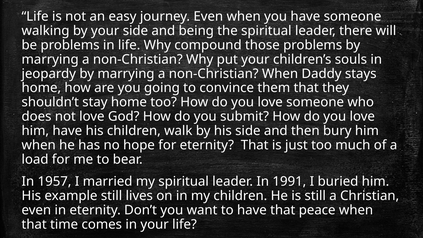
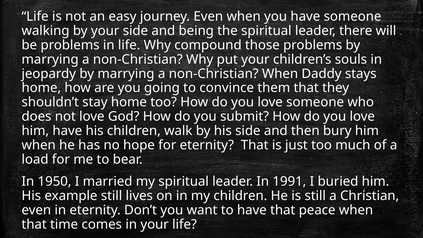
1957: 1957 -> 1950 (55, 182)
